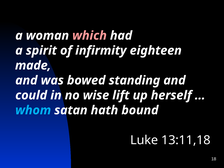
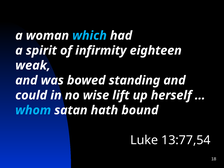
which colour: pink -> light blue (90, 36)
made: made -> weak (33, 65)
13:11,18: 13:11,18 -> 13:77,54 (186, 140)
